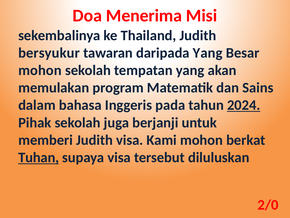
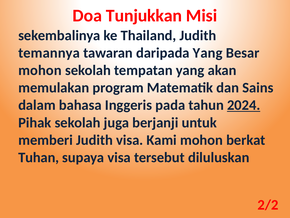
Menerima: Menerima -> Tunjukkan (144, 16)
bersyukur: bersyukur -> temannya (49, 53)
Tuhan underline: present -> none (39, 157)
2/0: 2/0 -> 2/2 (268, 205)
